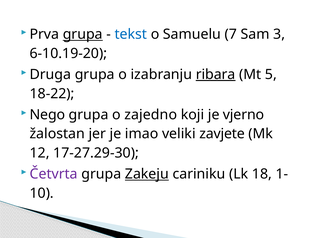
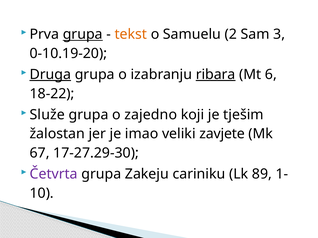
tekst colour: blue -> orange (131, 34)
7: 7 -> 2 (231, 34)
6-10.19-20: 6-10.19-20 -> 0-10.19-20 (68, 54)
Druga underline: none -> present (50, 75)
5: 5 -> 6 (271, 75)
Nego: Nego -> Služe (47, 115)
vjerno: vjerno -> tješim (243, 115)
12: 12 -> 67 (40, 153)
Zakeju underline: present -> none (147, 174)
18: 18 -> 89 (262, 174)
